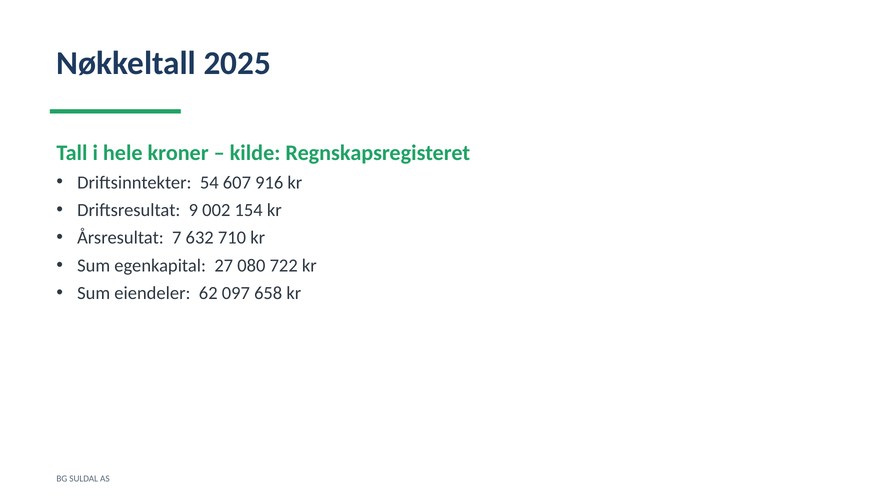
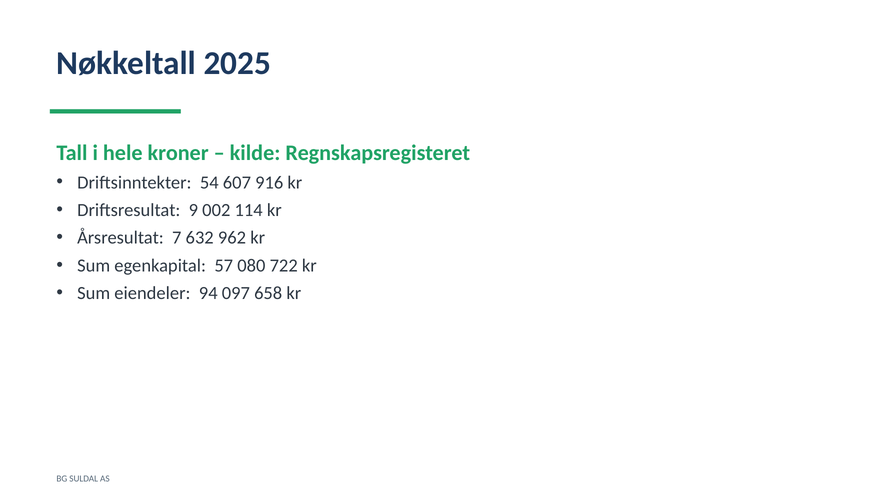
154: 154 -> 114 (249, 210)
710: 710 -> 962 (232, 238)
27: 27 -> 57 (224, 266)
62: 62 -> 94 (208, 293)
